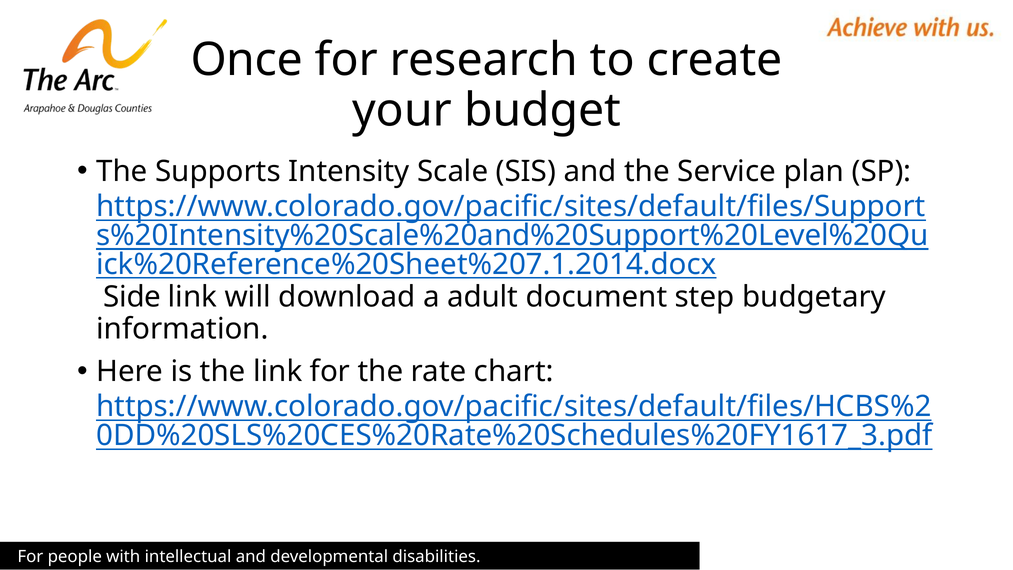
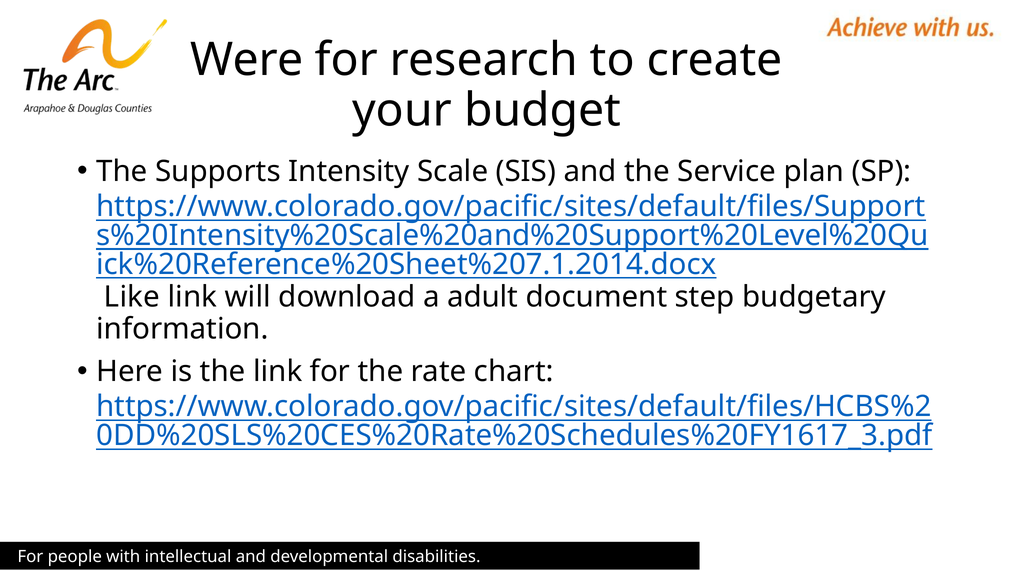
Once: Once -> Were (247, 60)
Side: Side -> Like (132, 297)
